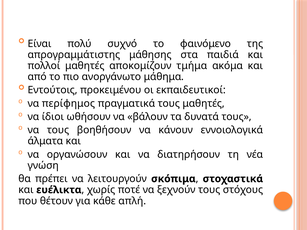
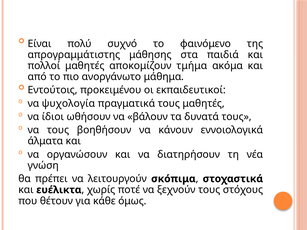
περίφημος: περίφημος -> ψυχολογία (68, 104)
απλή: απλή -> όμως (132, 201)
